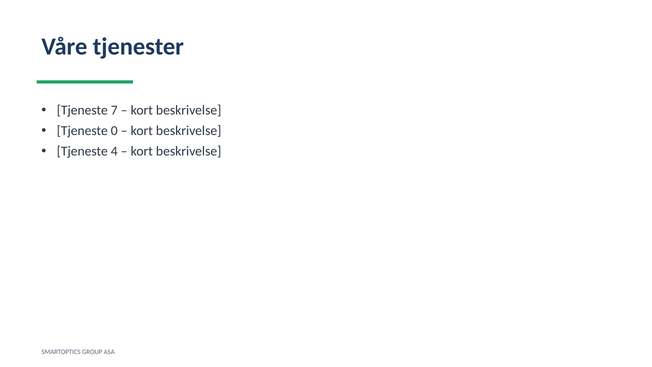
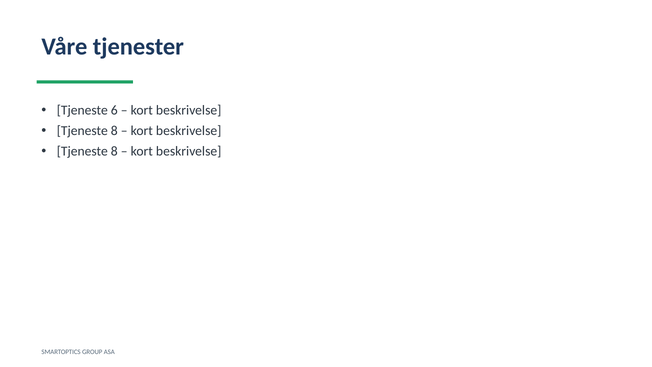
7: 7 -> 6 (114, 110)
0: 0 -> 8 (114, 131)
4: 4 -> 8 (114, 151)
